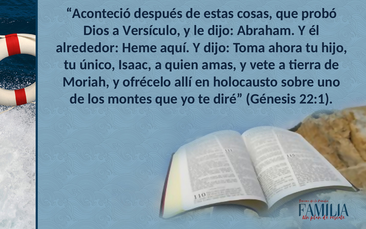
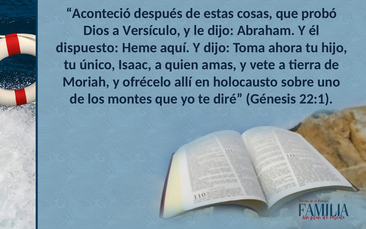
alrededor: alrededor -> dispuesto (87, 48)
